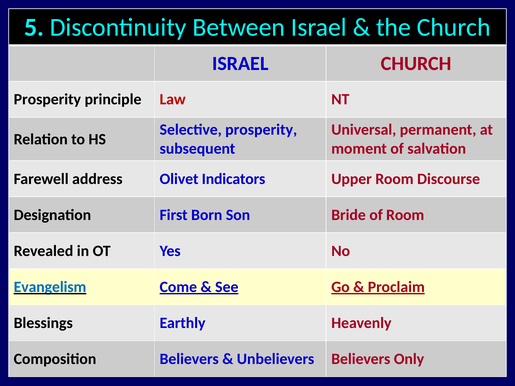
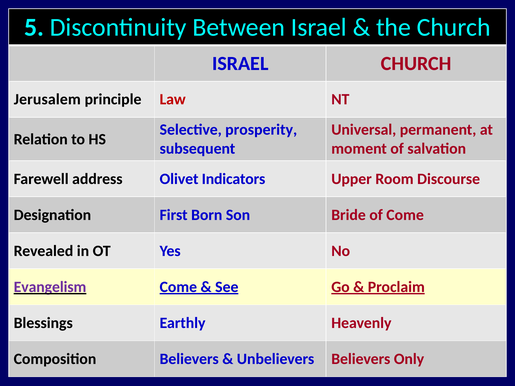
Prosperity: Prosperity -> Jerusalem (47, 100)
of Room: Room -> Come (405, 215)
Evangelism colour: blue -> purple (50, 287)
